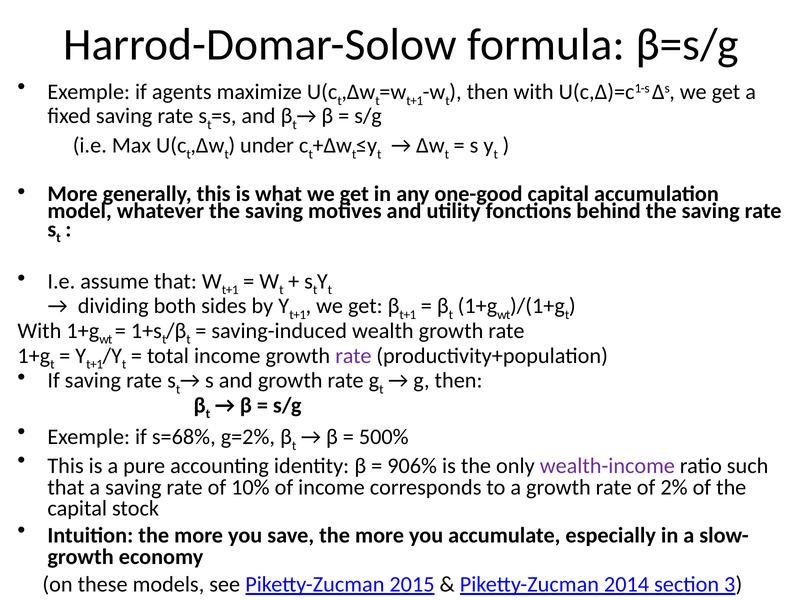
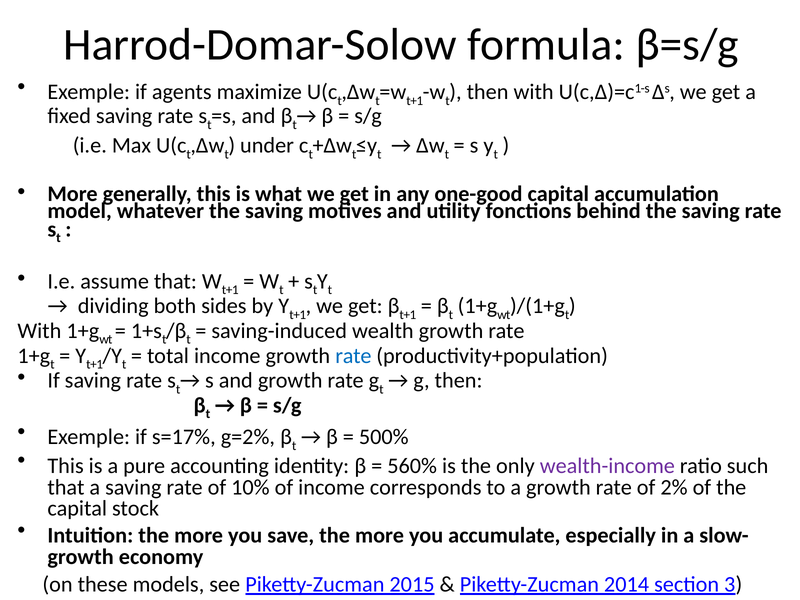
rate colour: purple -> blue (353, 356)
s=68%: s=68% -> s=17% (184, 437)
906%: 906% -> 560% (412, 466)
